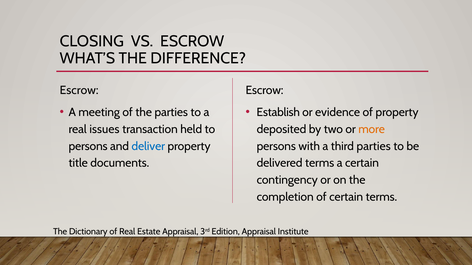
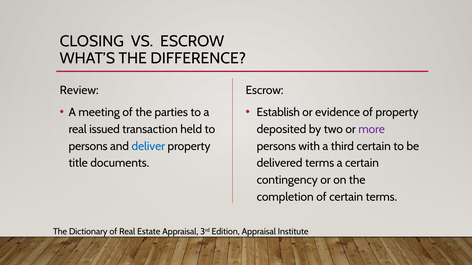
Escrow: Escrow -> Review (79, 91)
issues: issues -> issued (105, 129)
more colour: orange -> purple (372, 129)
third parties: parties -> certain (374, 146)
